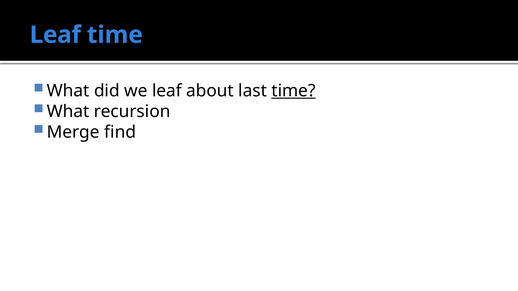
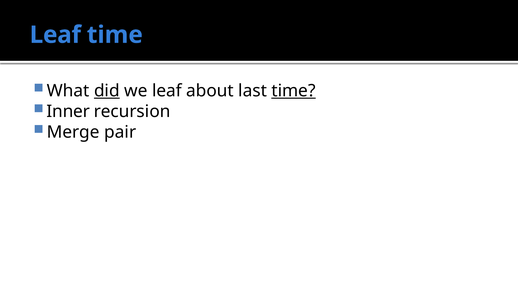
did underline: none -> present (107, 91)
What: What -> Inner (68, 112)
find: find -> pair (120, 132)
